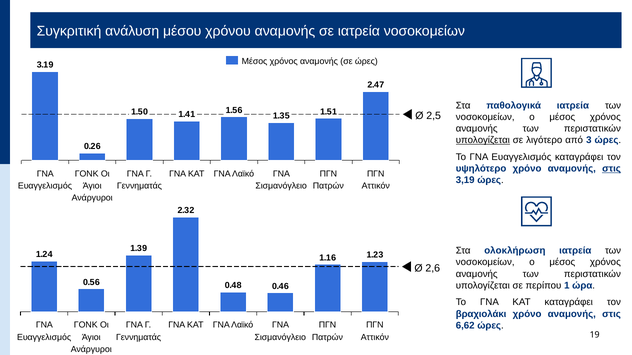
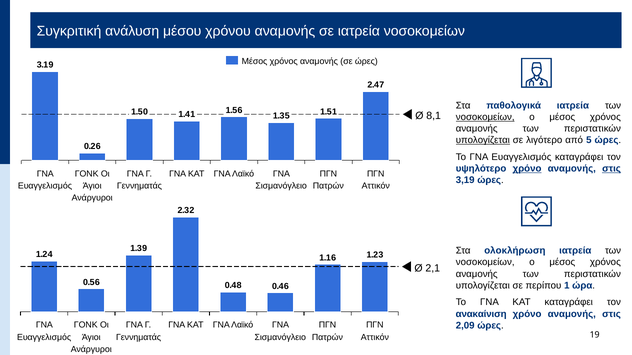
2,5: 2,5 -> 8,1 (434, 116)
νοσοκομείων underline: none -> present (485, 117)
3: 3 -> 5 (589, 140)
χρόνο underline: none -> present (527, 169)
2,6: 2,6 -> 2,1 (433, 269)
βραχιολάκι: βραχιολάκι -> ανακαίνιση (481, 314)
6,62: 6,62 -> 2,09 (465, 326)
